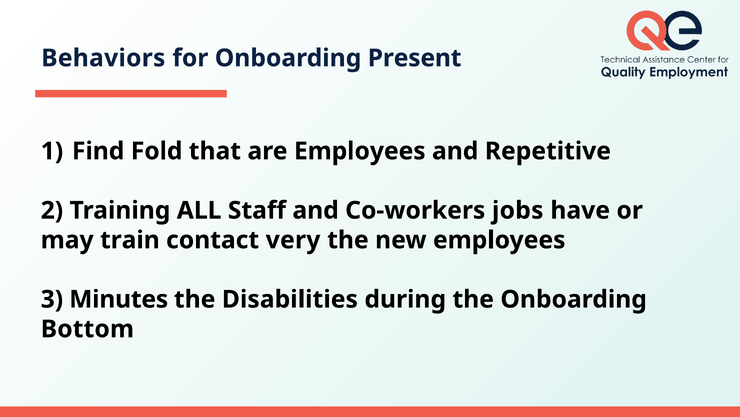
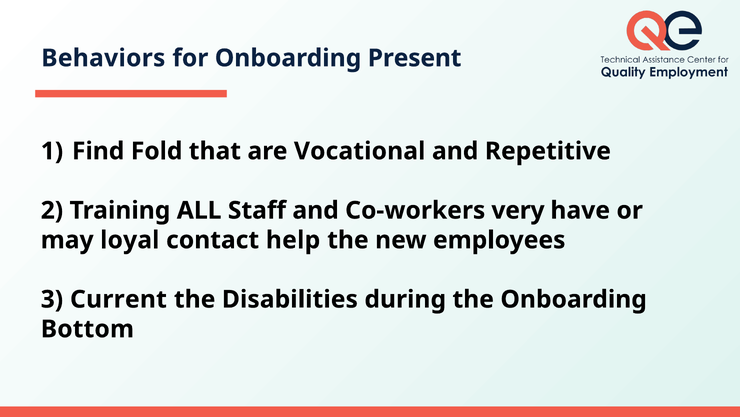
are Employees: Employees -> Vocational (360, 151)
jobs: jobs -> very (518, 210)
train: train -> loyal (130, 240)
very: very -> help (293, 240)
Minutes: Minutes -> Current (118, 299)
